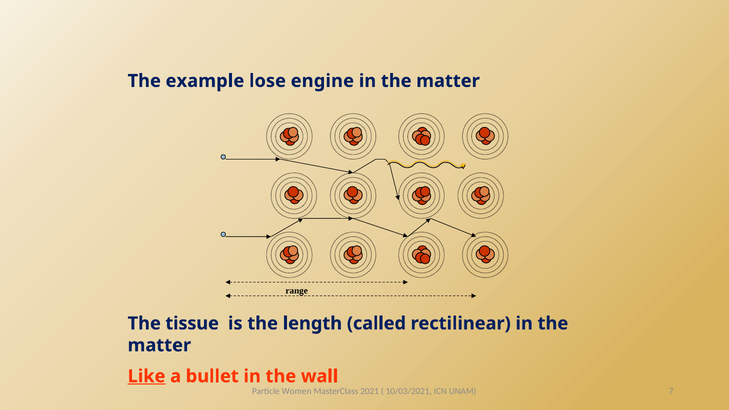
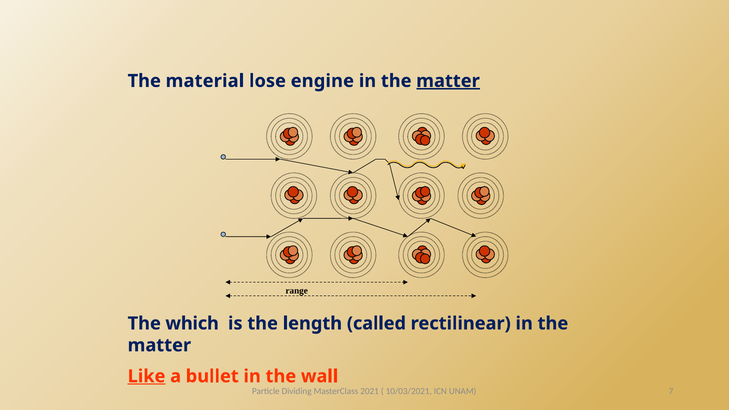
example: example -> material (205, 81)
matter underline: none -> present (448, 81)
tissue: tissue -> which (192, 323)
Women: Women -> Dividing (297, 392)
